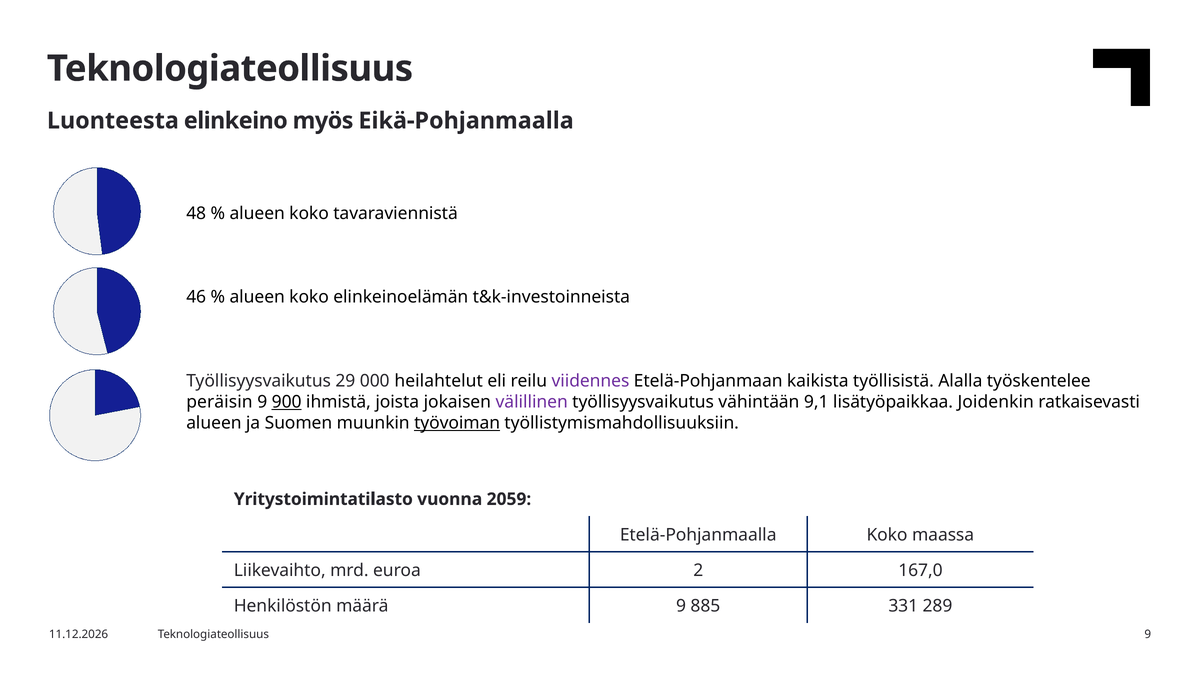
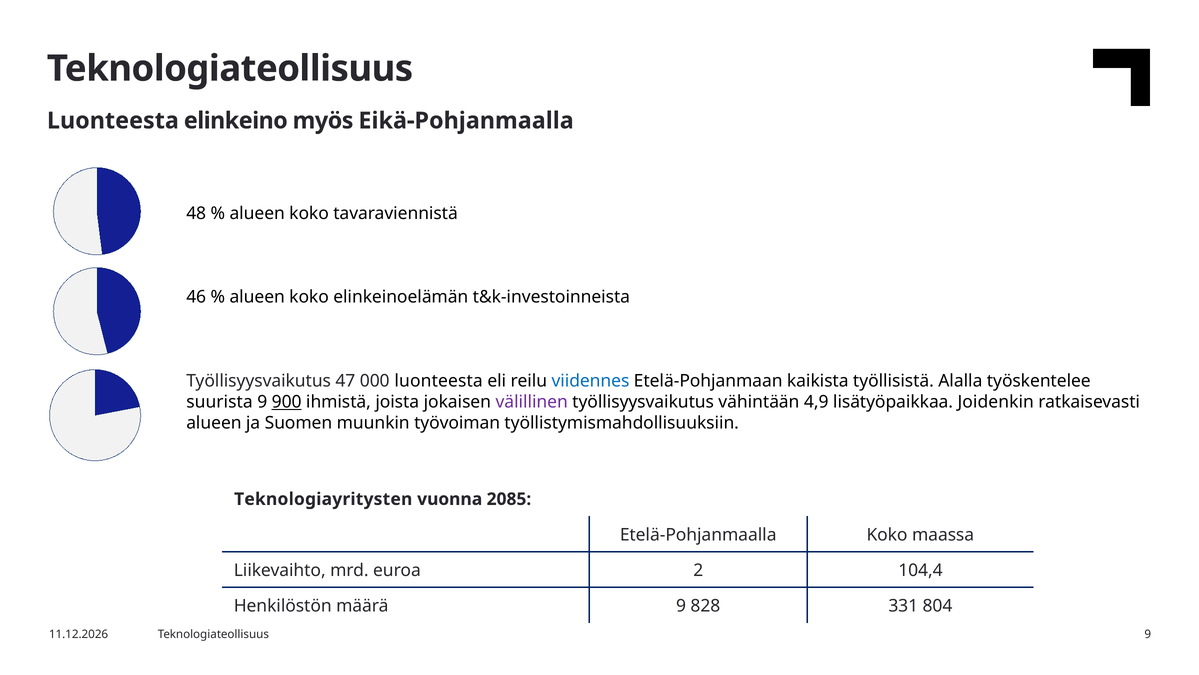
29: 29 -> 47 (345, 381)
000 heilahtelut: heilahtelut -> luonteesta (439, 381)
viidennes colour: purple -> blue (590, 381)
peräisin: peräisin -> suurista (219, 402)
9,1: 9,1 -> 4,9 (816, 402)
työvoiman underline: present -> none (457, 423)
Yritystoimintatilasto: Yritystoimintatilasto -> Teknologiayritysten (323, 499)
2059: 2059 -> 2085 (509, 499)
167,0: 167,0 -> 104,4 (920, 570)
885: 885 -> 828 (705, 606)
289: 289 -> 804 (937, 606)
